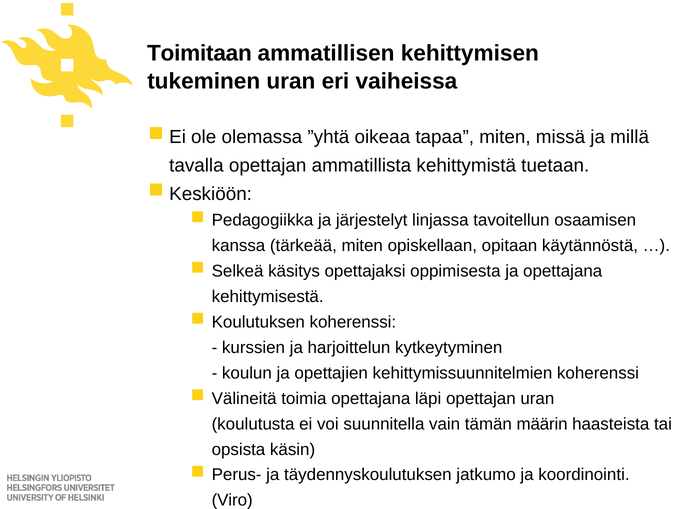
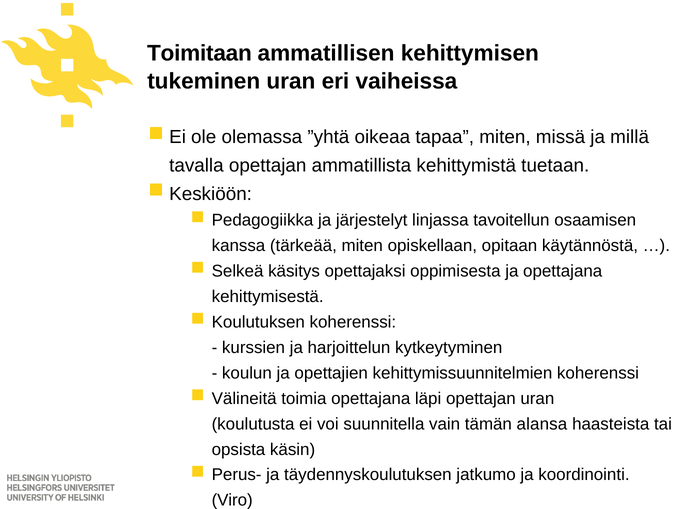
määrin: määrin -> alansa (542, 424)
